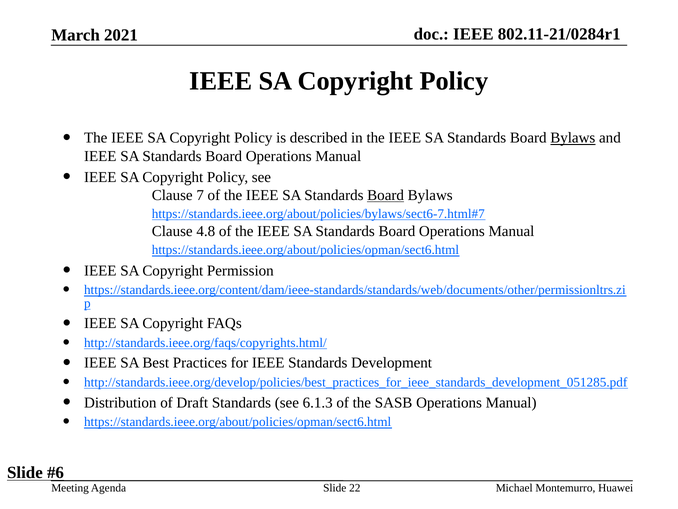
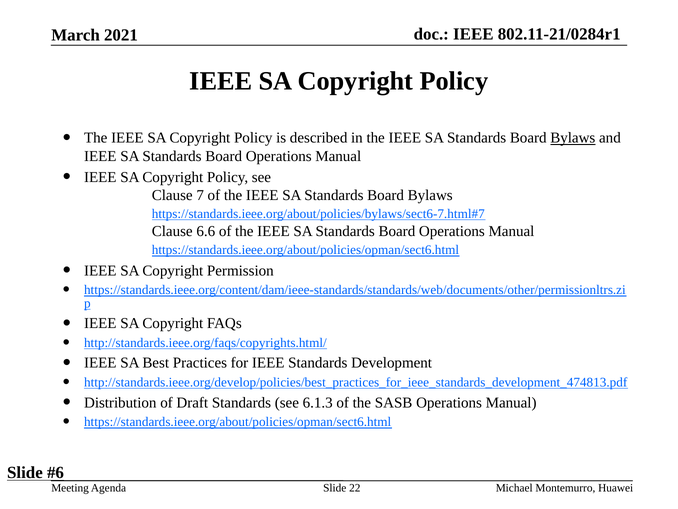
Board underline: present -> none (386, 195)
4.8: 4.8 -> 6.6 (206, 231)
http://standards.ieee.org/develop/policies/best_practices_for_ieee_standards_development_051285.pdf: http://standards.ieee.org/develop/policies/best_practices_for_ieee_standards_development_051285.pdf -> http://standards.ieee.org/develop/policies/best_practices_for_ieee_standards_development_474813.pdf (356, 382)
